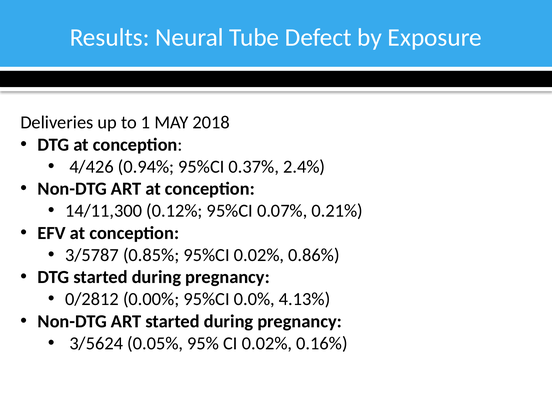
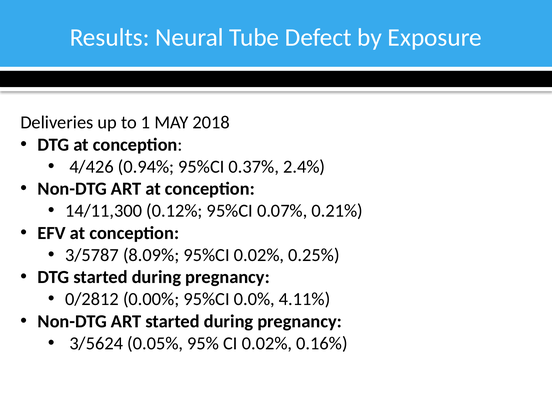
0.85%: 0.85% -> 8.09% (151, 255)
0.86%: 0.86% -> 0.25% (314, 255)
4.13%: 4.13% -> 4.11% (305, 299)
